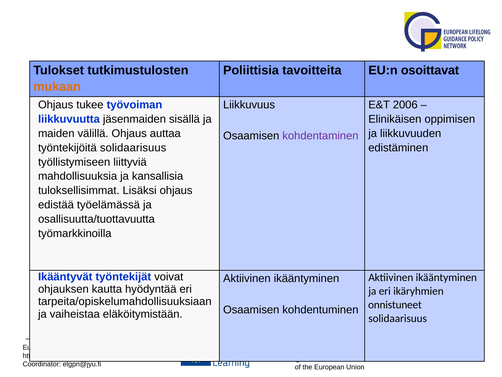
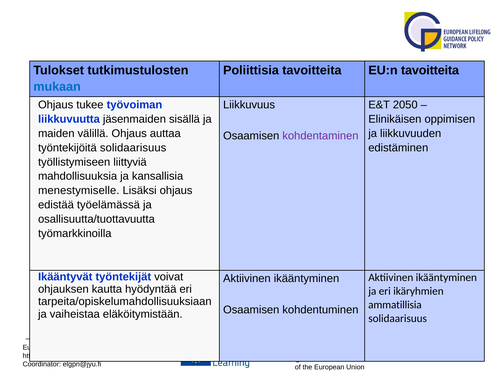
EU:n osoittavat: osoittavat -> tavoitteita (430, 70)
mukaan colour: orange -> blue (57, 86)
2006: 2006 -> 2050 (405, 105)
tuloksellisimmat: tuloksellisimmat -> menestymiselle (79, 190)
onnistuneet: onnistuneet -> ammatillisia (395, 304)
